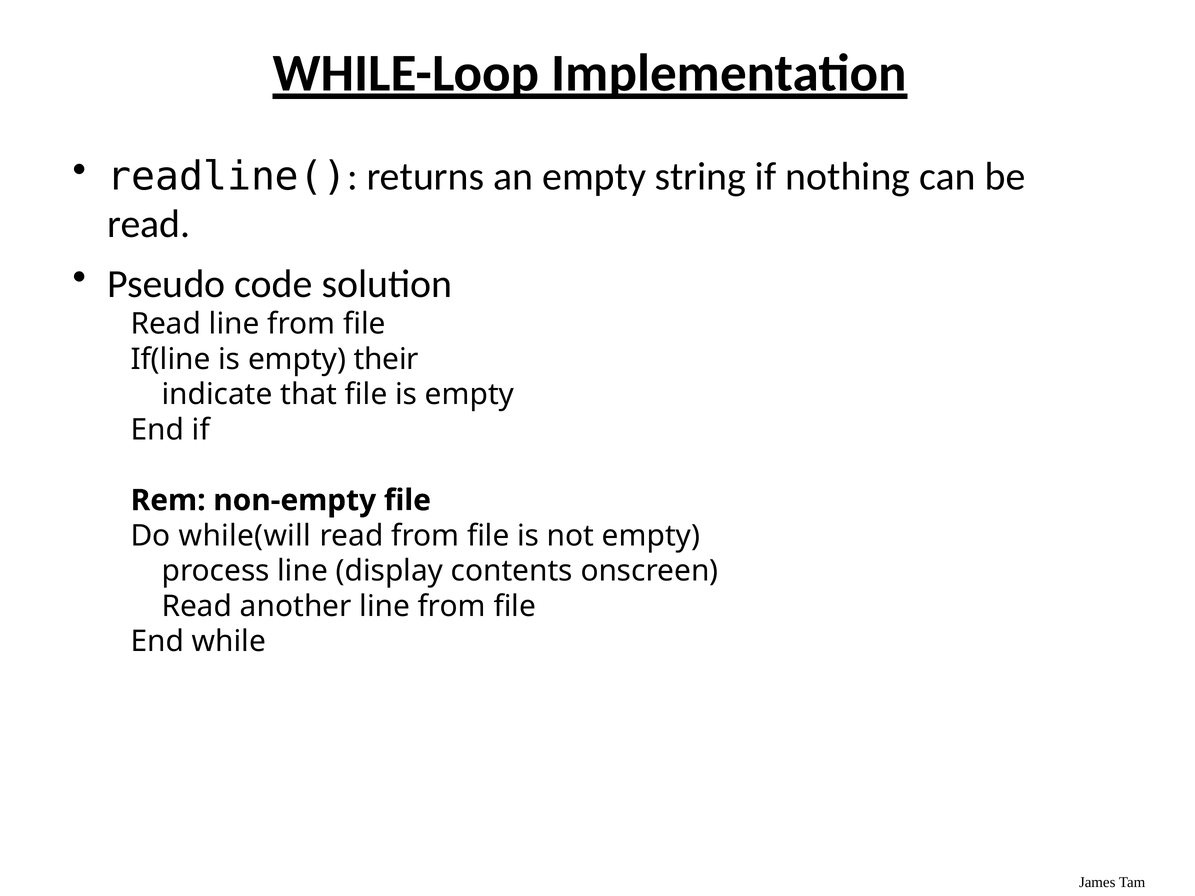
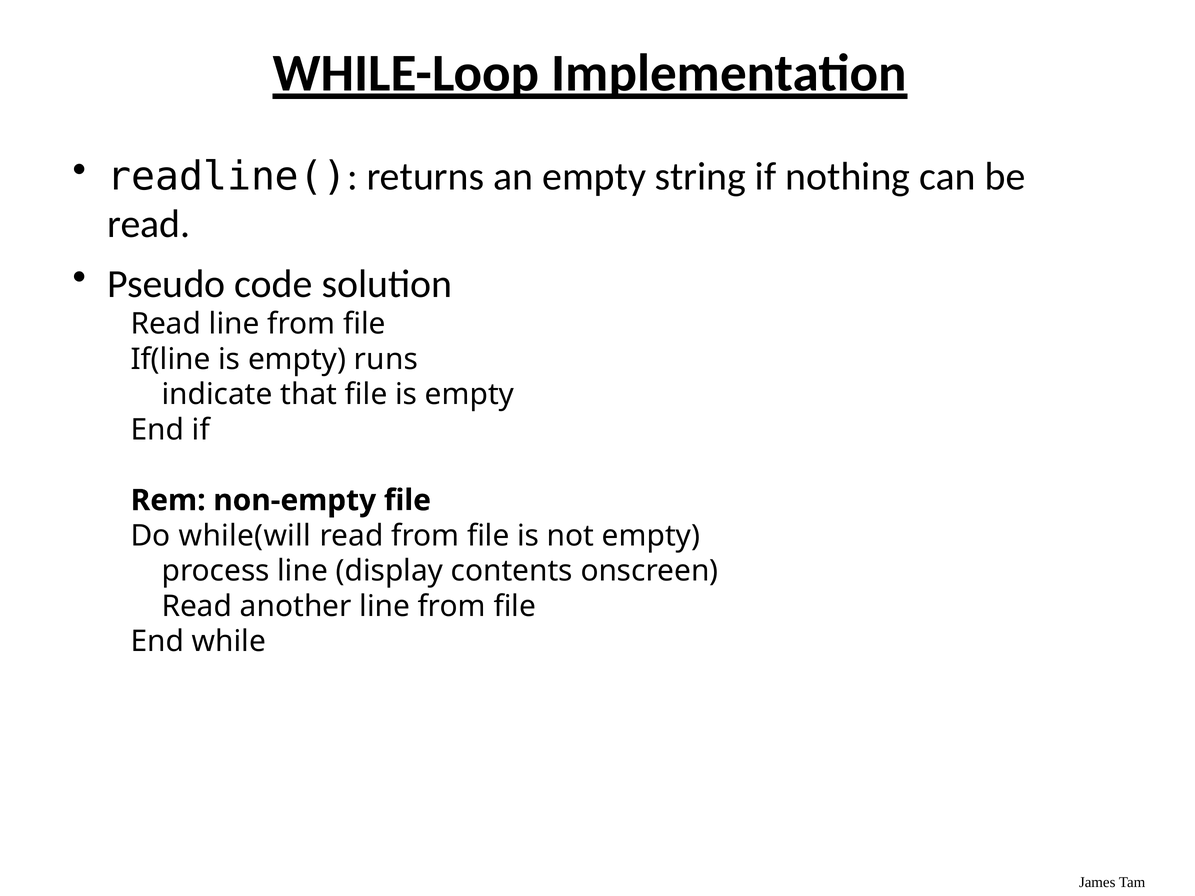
their: their -> runs (386, 359)
